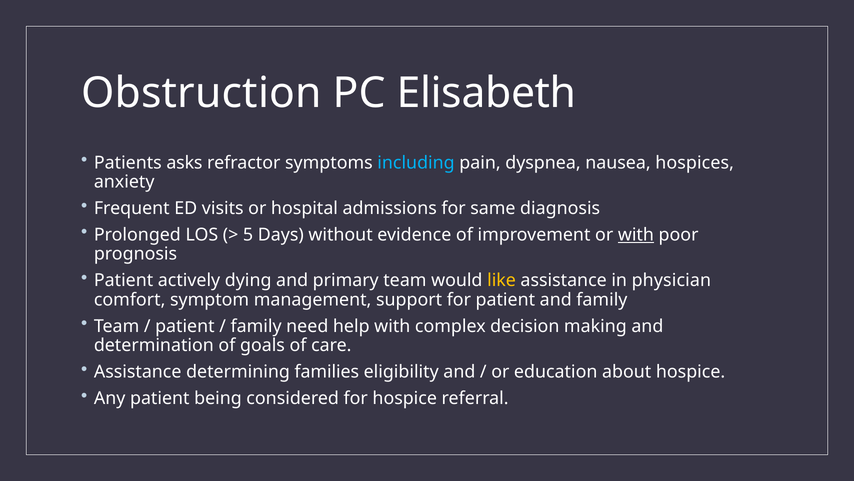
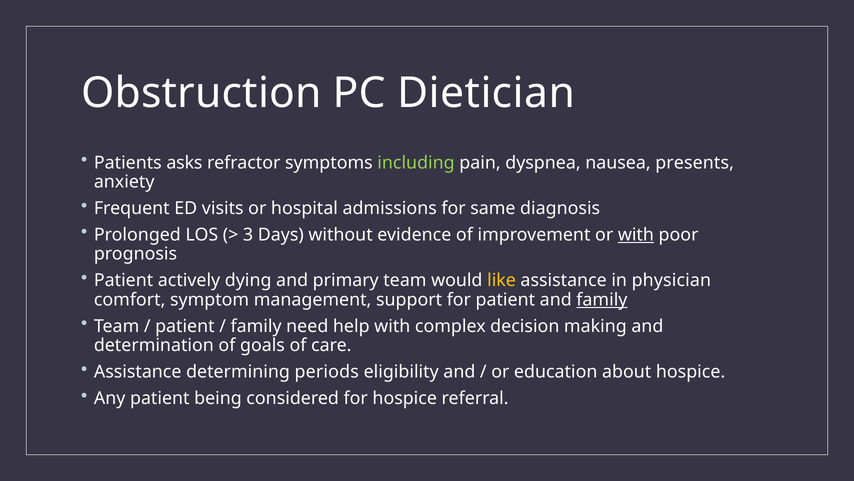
Elisabeth: Elisabeth -> Dietician (486, 93)
including colour: light blue -> light green (416, 162)
hospices: hospices -> presents (695, 162)
5: 5 -> 3 (248, 235)
family underline: none -> present (602, 299)
families: families -> periods (327, 371)
